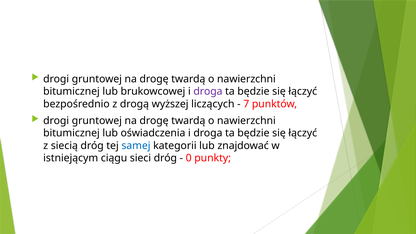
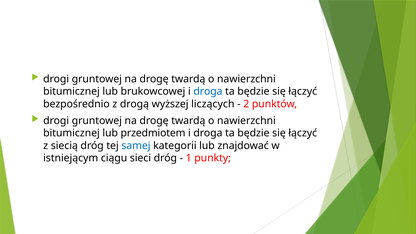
droga colour: purple -> blue (208, 91)
7: 7 -> 2 (246, 104)
oświadczenia: oświadczenia -> przedmiotem (153, 133)
0: 0 -> 1 (189, 158)
